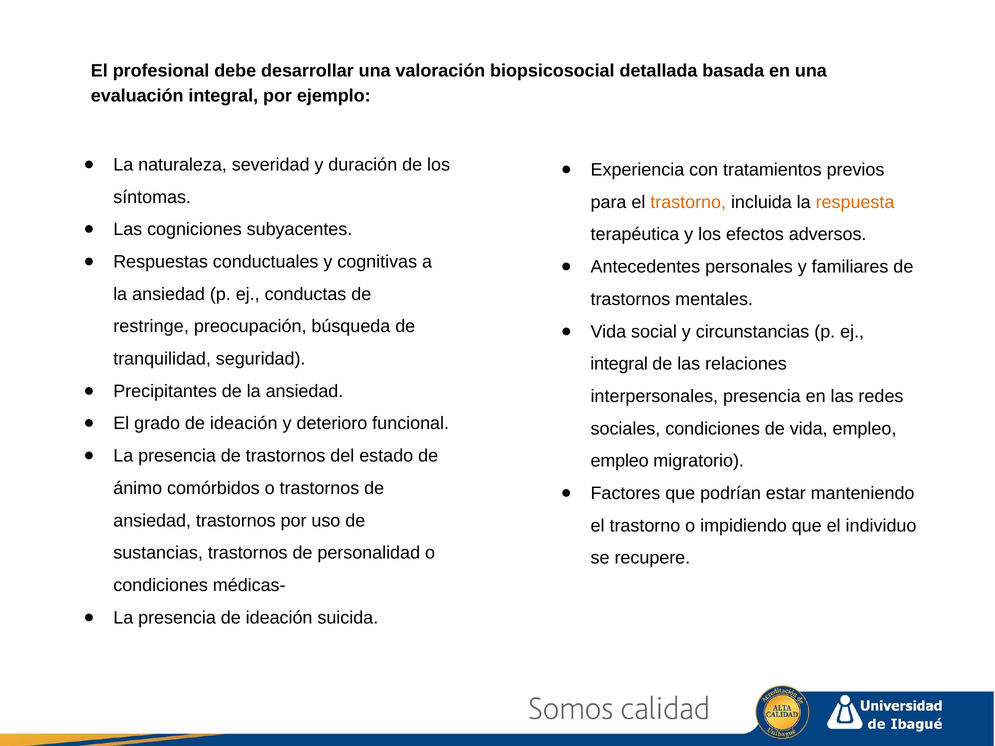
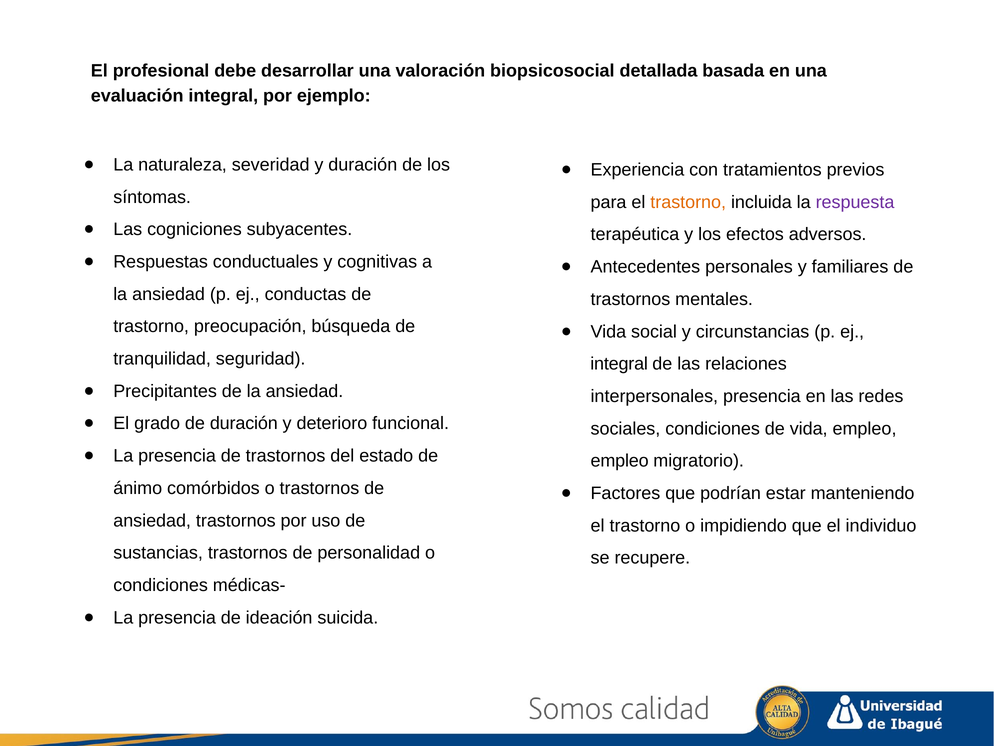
respuesta colour: orange -> purple (855, 202)
restringe: restringe -> trastorno (151, 327)
grado de ideación: ideación -> duración (244, 424)
